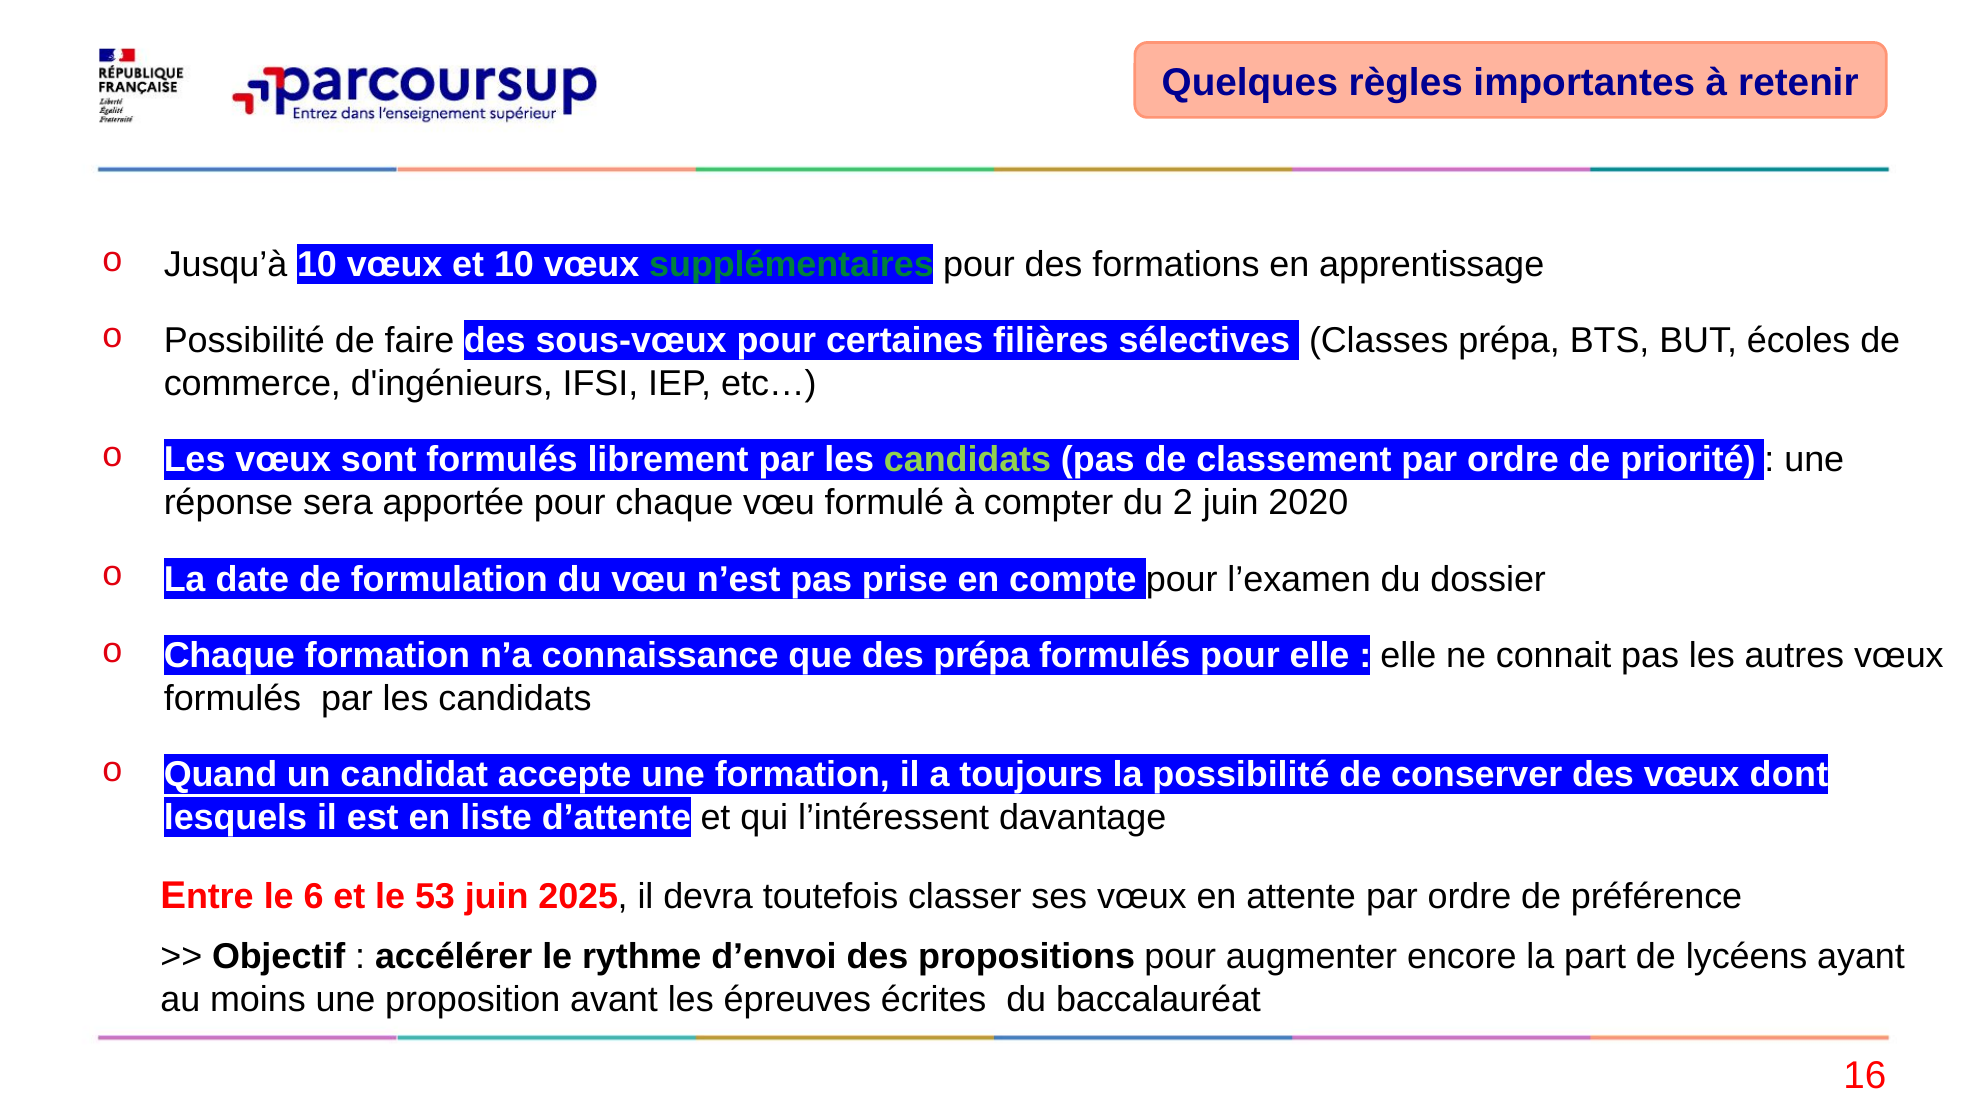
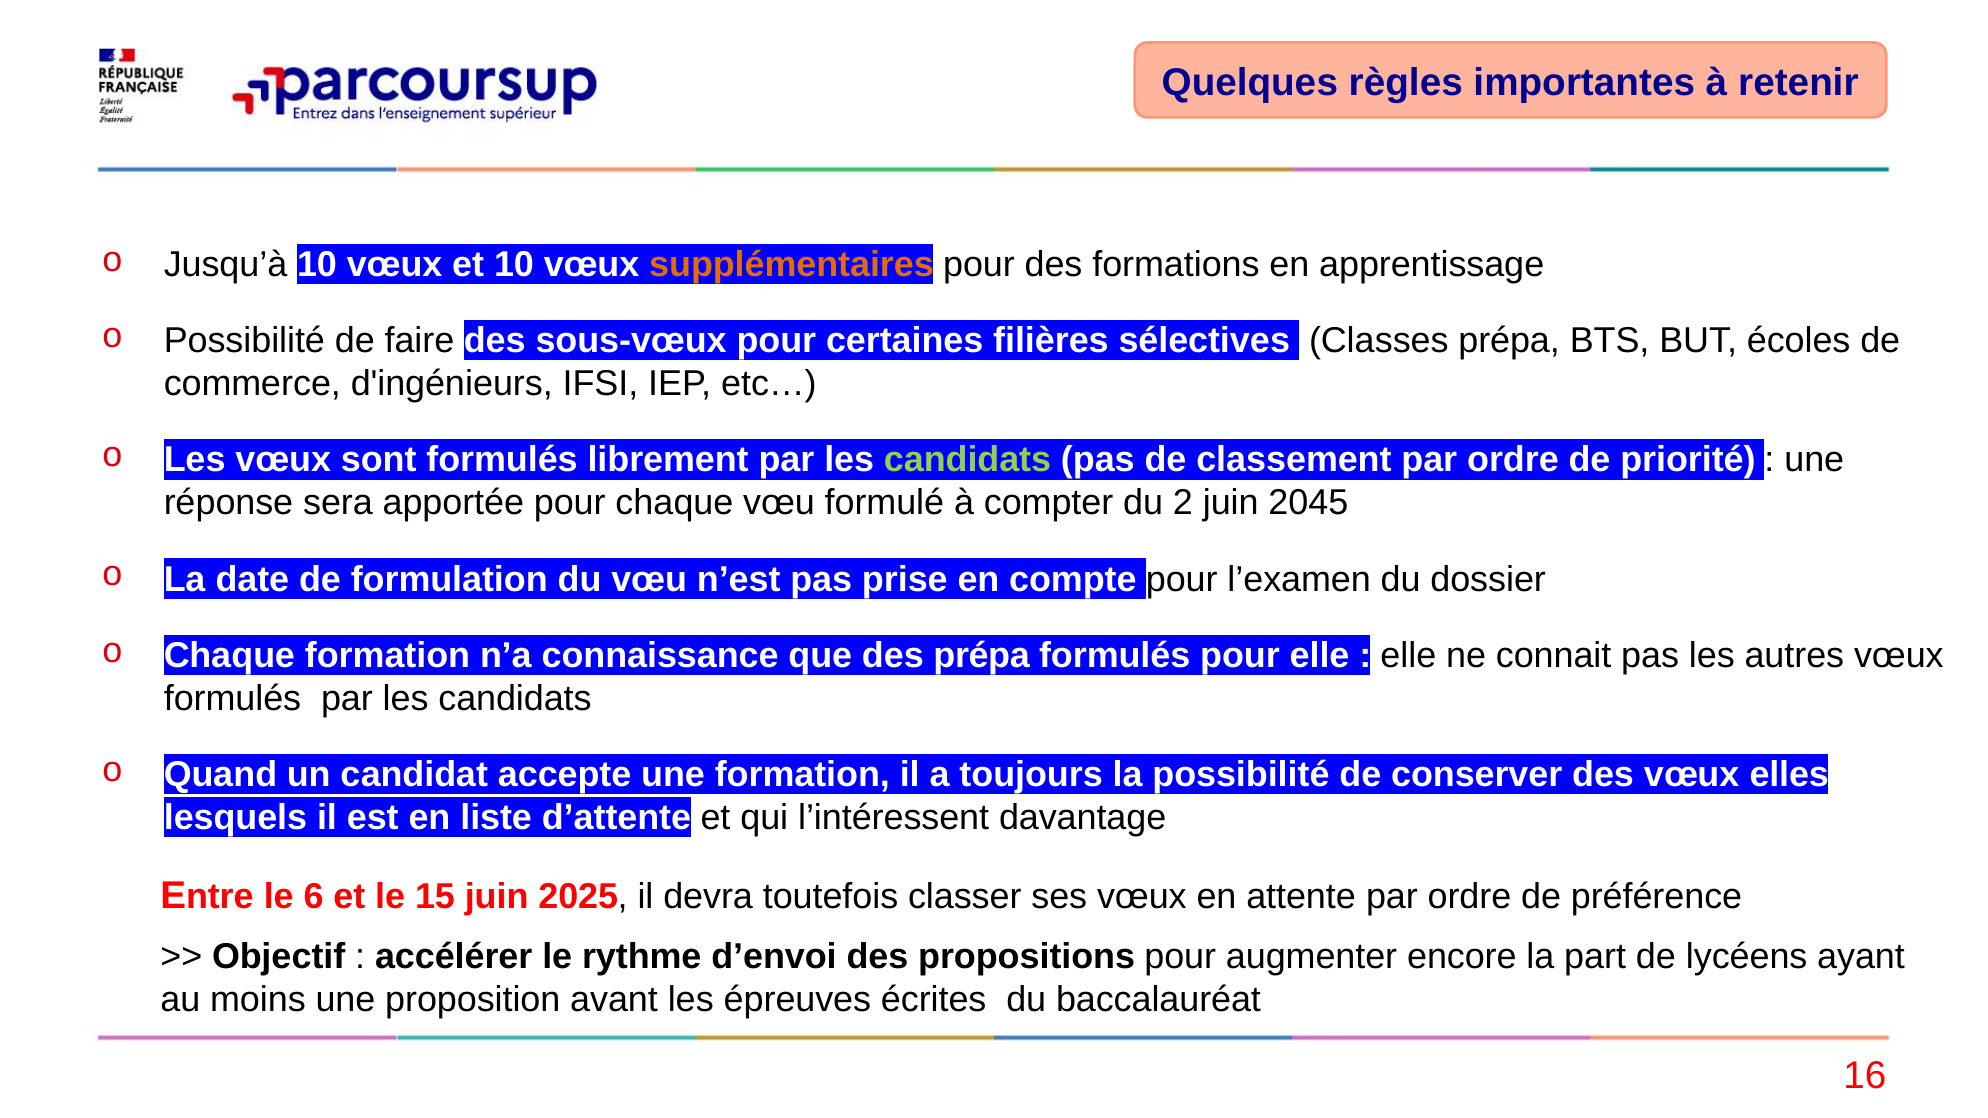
supplémentaires colour: green -> orange (792, 264)
2020: 2020 -> 2045 (1308, 503)
dont: dont -> elles (1789, 775)
53: 53 -> 15 (435, 897)
